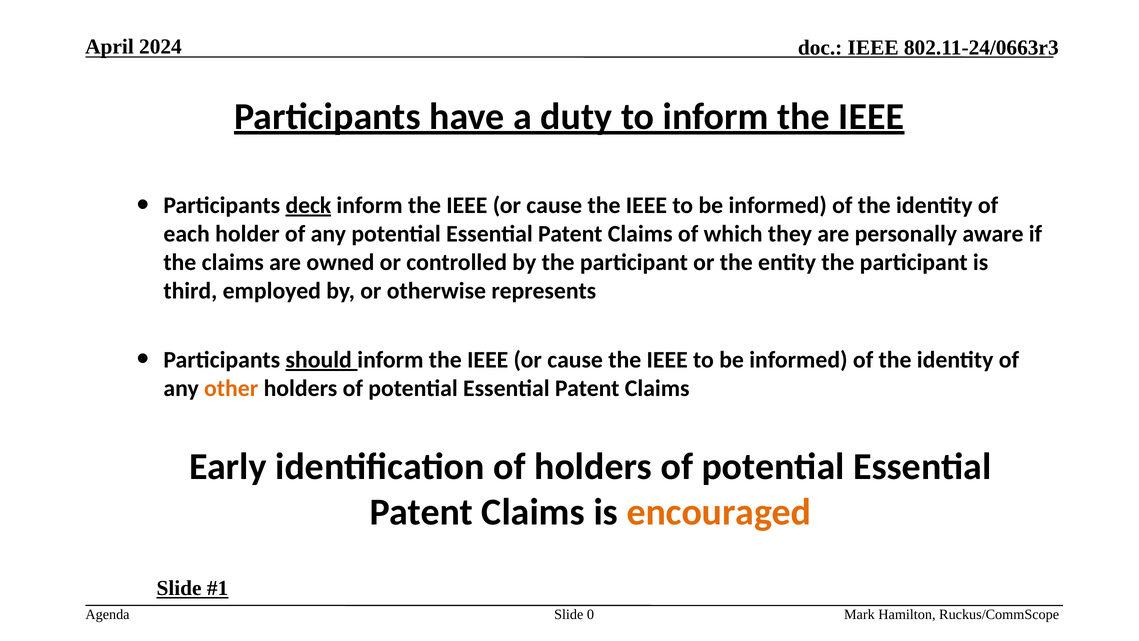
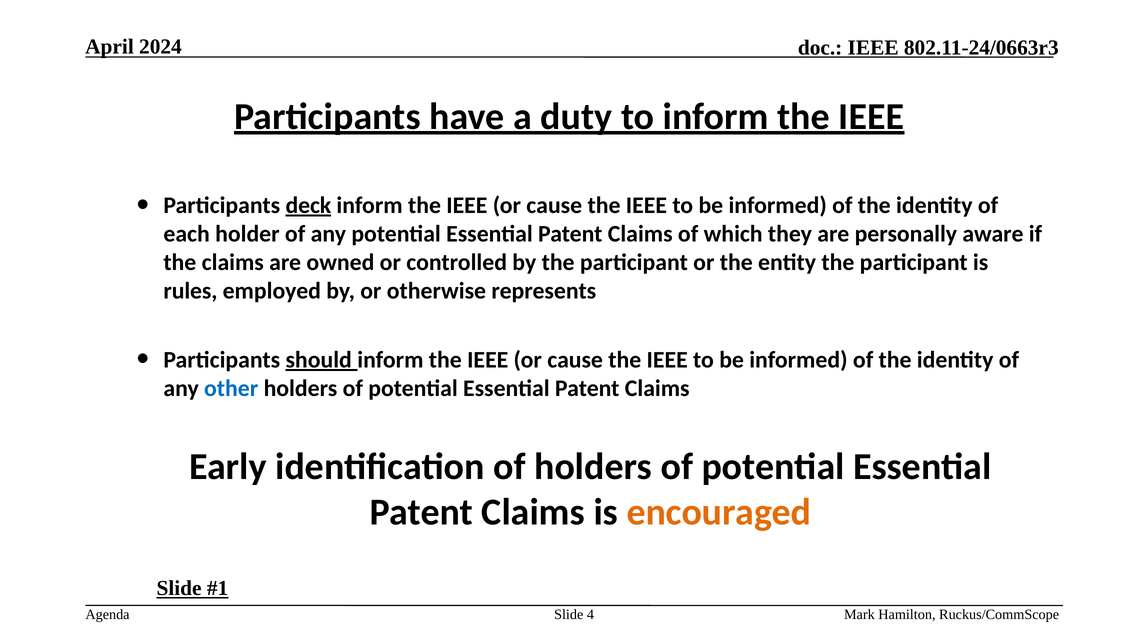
third: third -> rules (190, 291)
other colour: orange -> blue (231, 388)
0: 0 -> 4 (591, 614)
